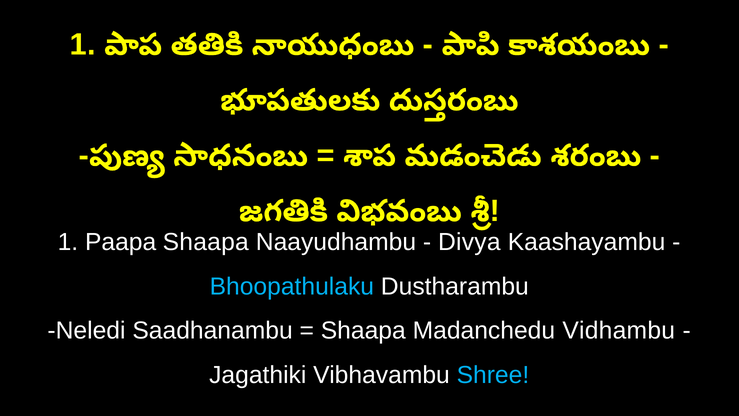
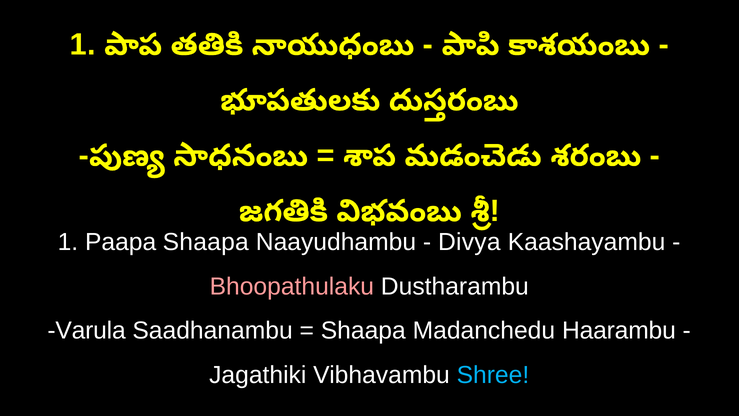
Bhoopathulaku colour: light blue -> pink (292, 286)
Neledi: Neledi -> Varula (87, 331)
Vidhambu: Vidhambu -> Haarambu (619, 331)
